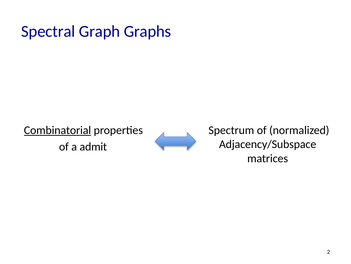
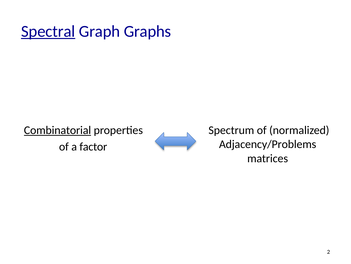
Spectral underline: none -> present (48, 31)
Adjacency/Subspace: Adjacency/Subspace -> Adjacency/Problems (268, 144)
admit: admit -> factor (93, 146)
